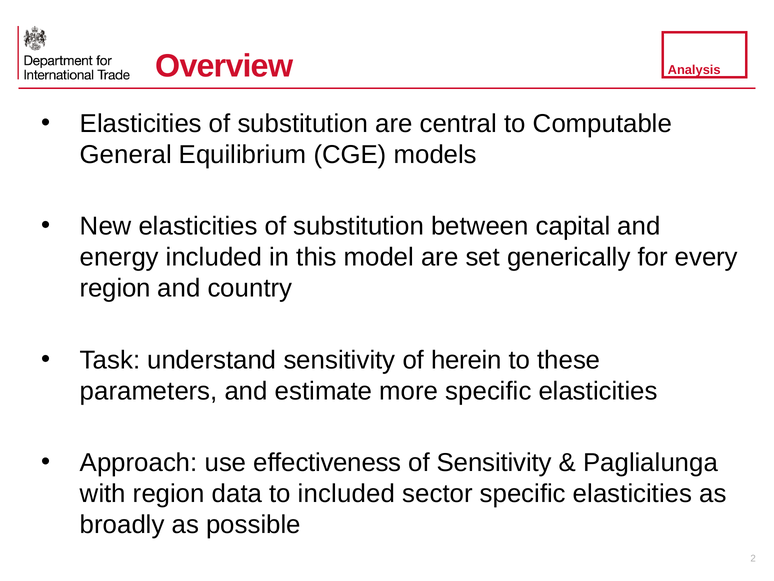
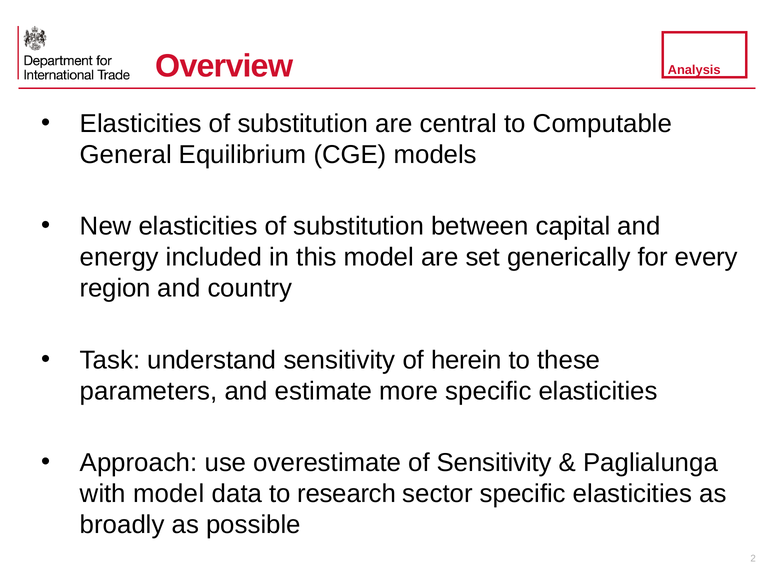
effectiveness: effectiveness -> overestimate (327, 462)
with region: region -> model (169, 493)
to included: included -> research (347, 493)
